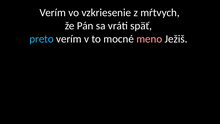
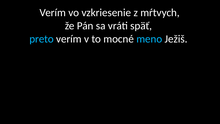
meno colour: pink -> light blue (149, 39)
